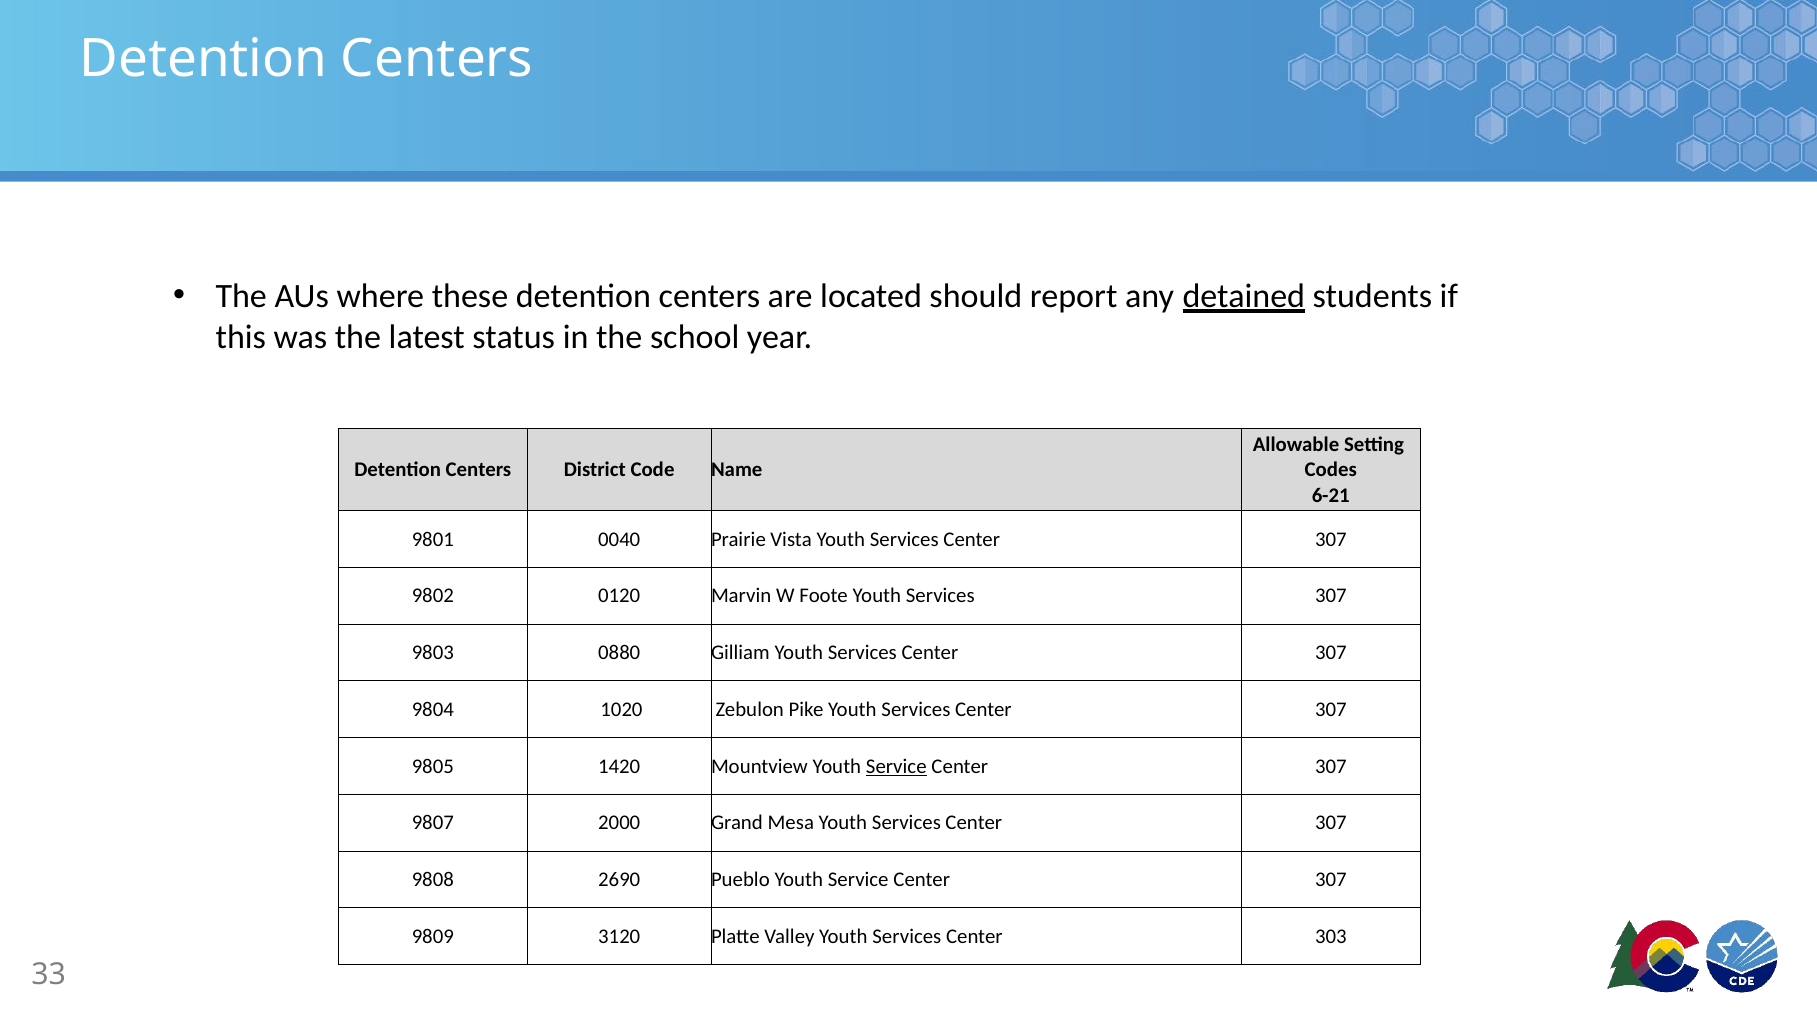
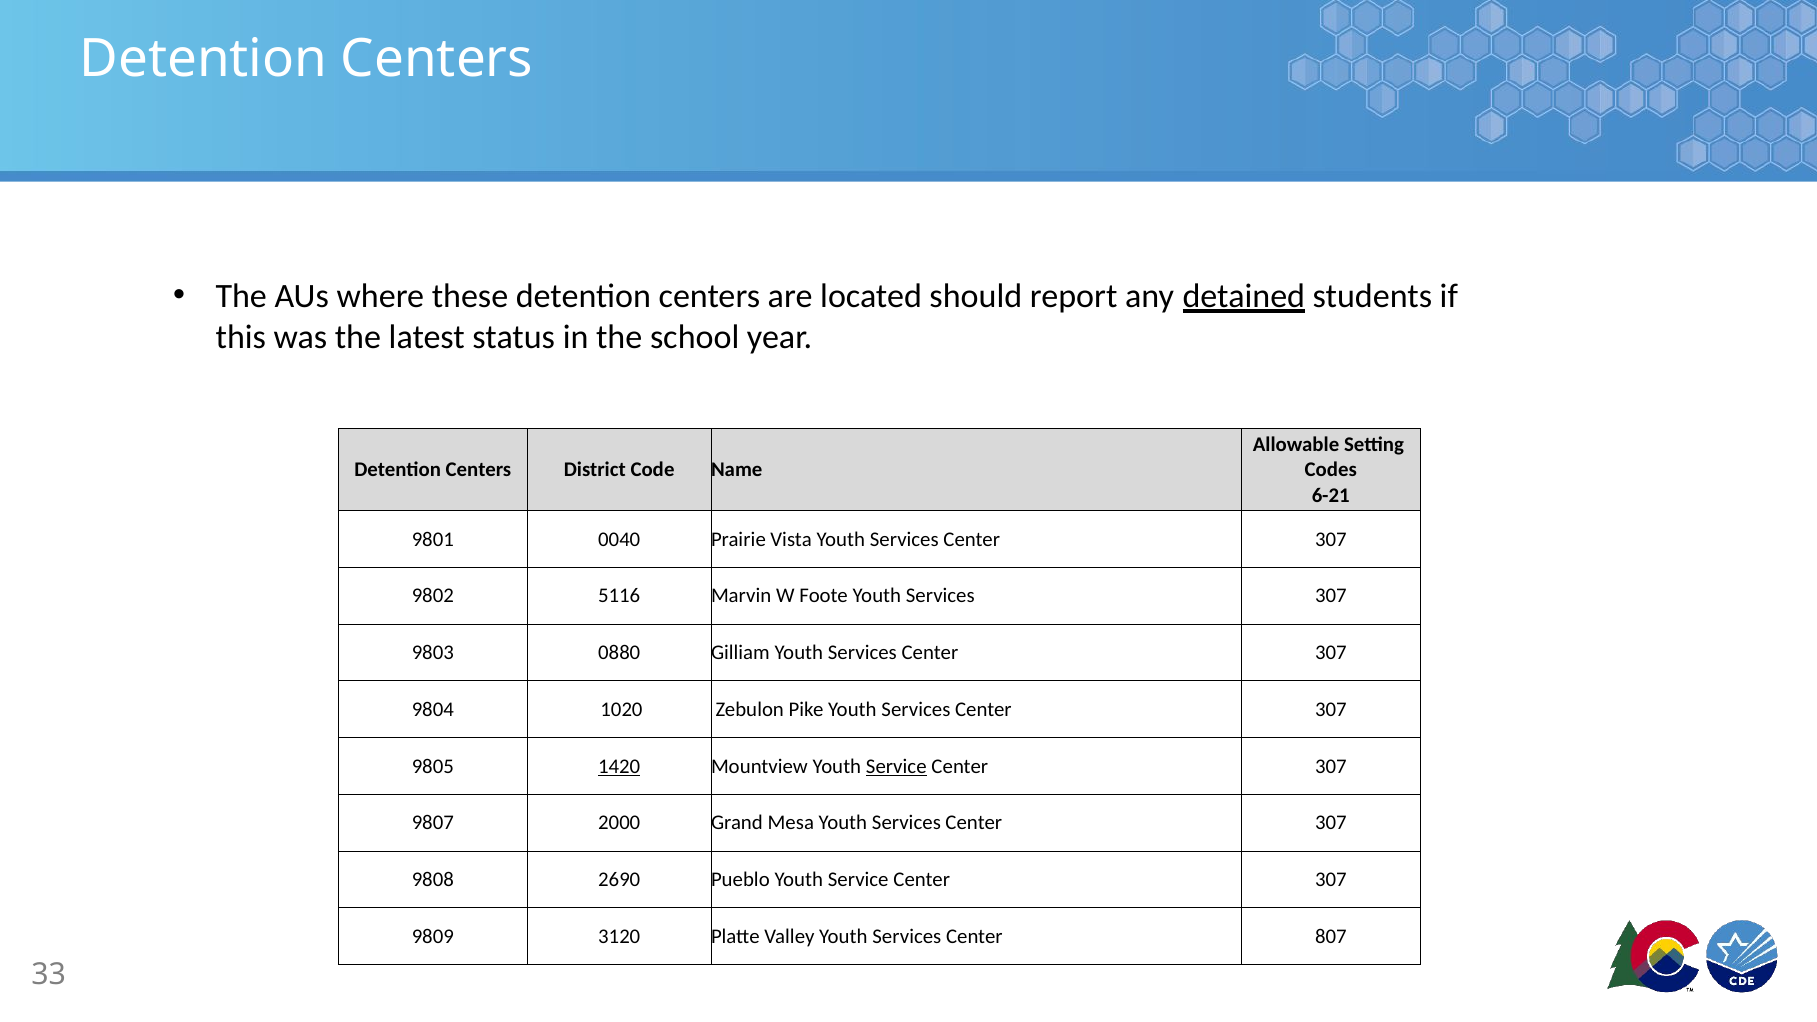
0120: 0120 -> 5116 (619, 596)
1420 underline: none -> present (619, 766)
303: 303 -> 807 (1331, 937)
